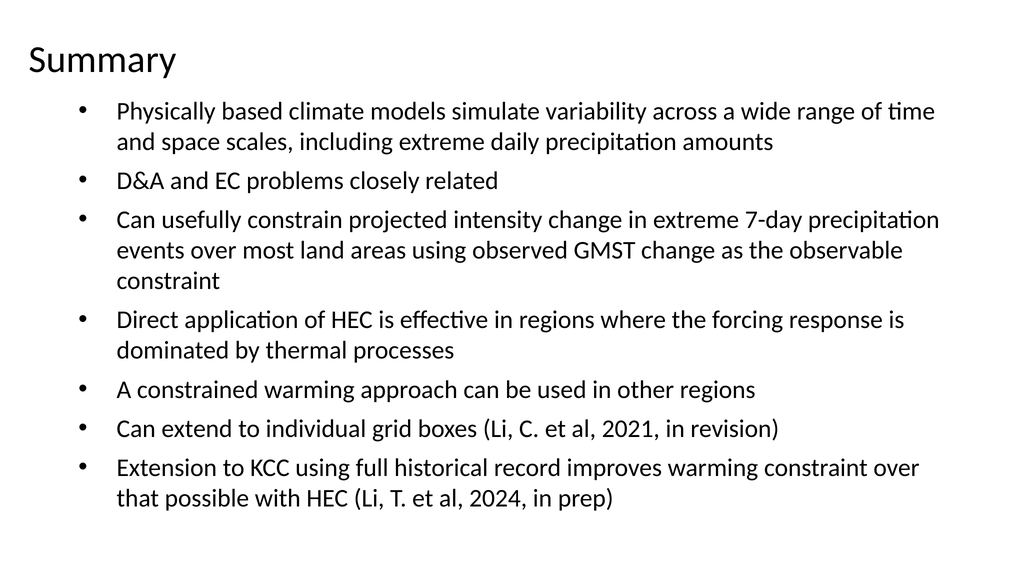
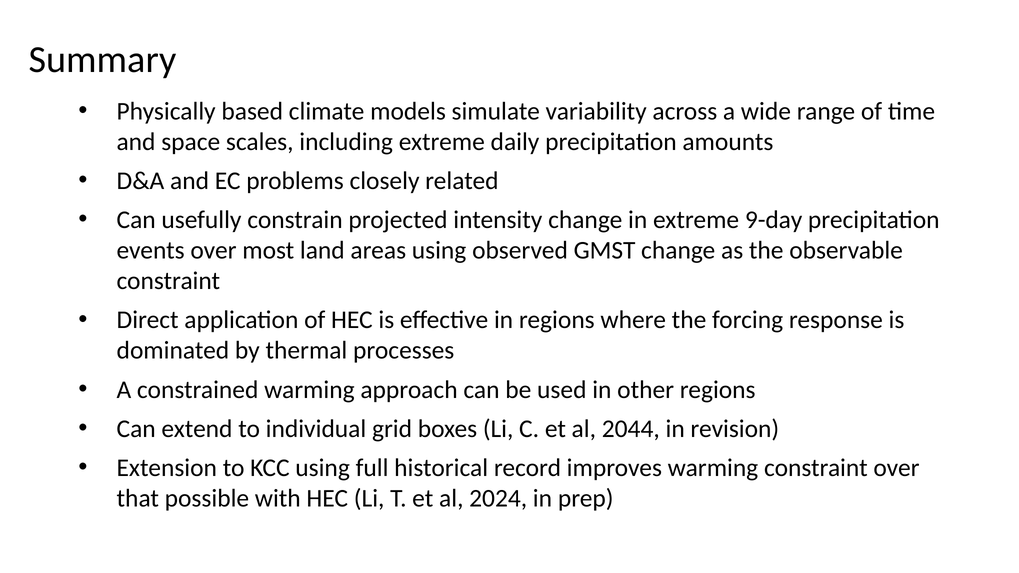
7-day: 7-day -> 9-day (774, 220)
2021: 2021 -> 2044 (631, 429)
